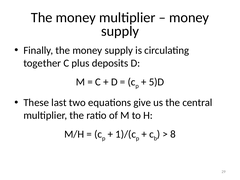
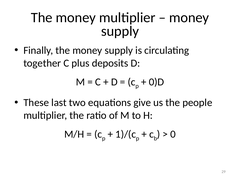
5)D: 5)D -> 0)D (156, 82)
central: central -> people (197, 103)
8: 8 -> 0 (173, 134)
